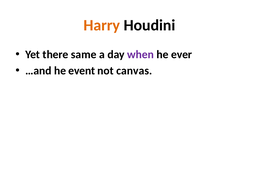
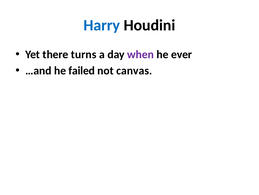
Harry colour: orange -> blue (102, 25)
same: same -> turns (84, 54)
event: event -> failed (82, 70)
